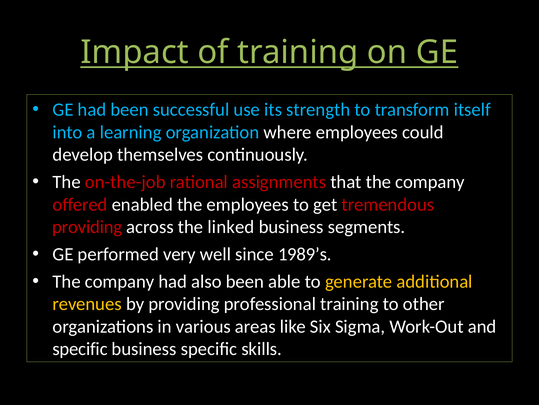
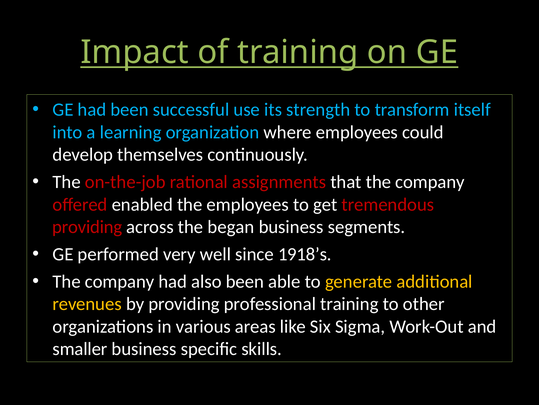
linked: linked -> began (231, 227)
1989’s: 1989’s -> 1918’s (305, 254)
specific: specific -> smaller (80, 348)
